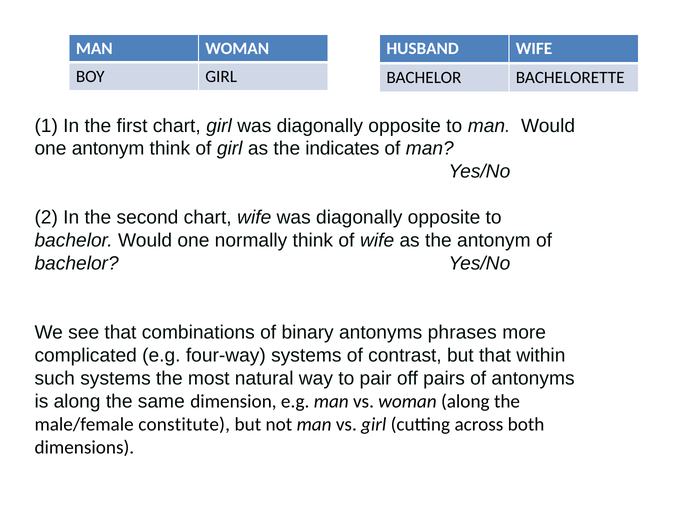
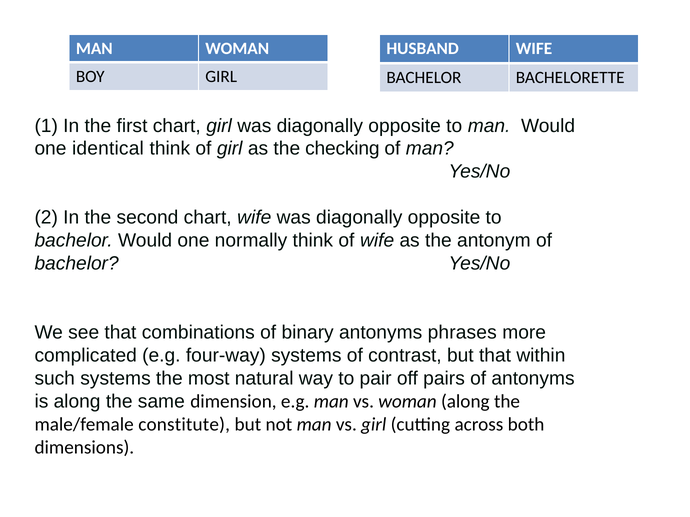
one antonym: antonym -> identical (108, 149)
indicates: indicates -> checking (342, 149)
